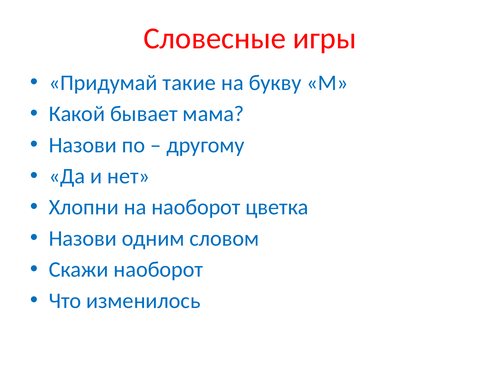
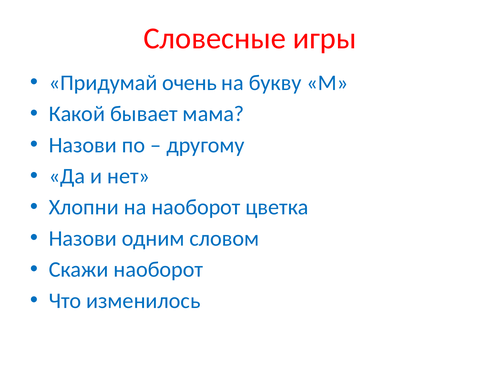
такие: такие -> очень (189, 83)
